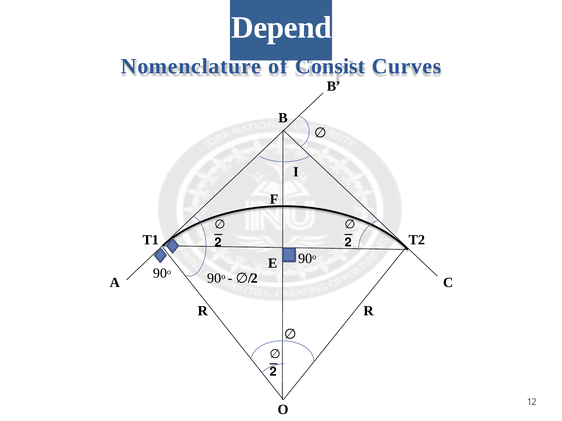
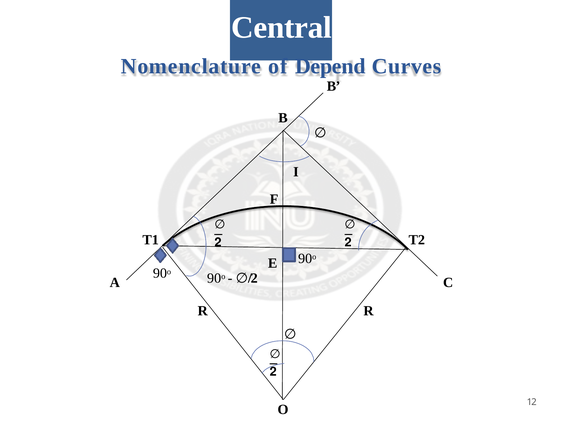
Depend: Depend -> Central (281, 28)
Consist: Consist -> Depend (330, 66)
